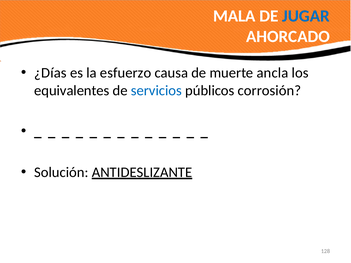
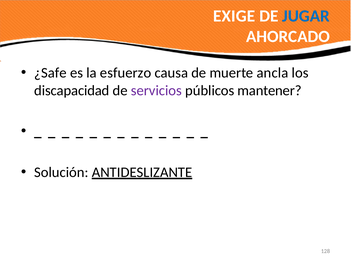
MALA: MALA -> EXIGE (234, 16)
¿Días: ¿Días -> ¿Safe (50, 73)
equivalentes: equivalentes -> discapacidad (72, 91)
servicios colour: blue -> purple (156, 91)
corrosión: corrosión -> mantener (269, 91)
